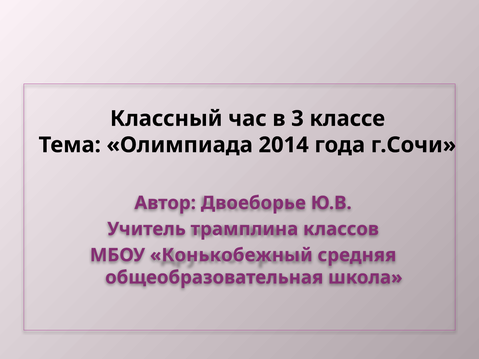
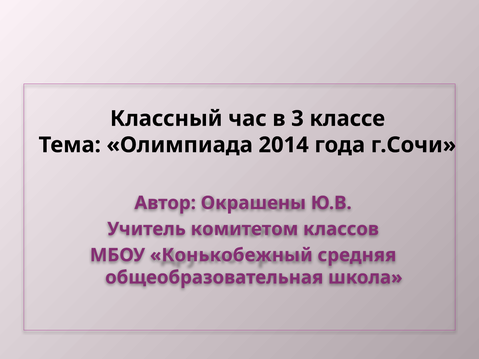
Двоеборье: Двоеборье -> Окрашены (253, 203)
трамплина: трамплина -> комитетом (244, 229)
